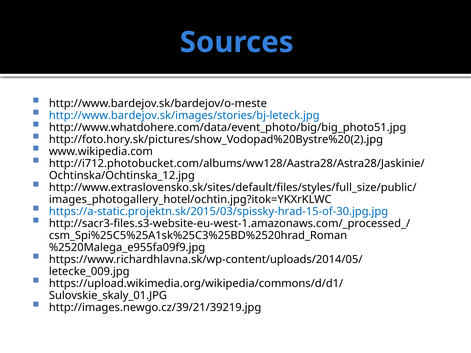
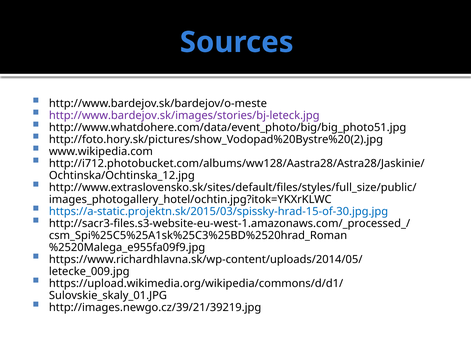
http://www.bardejov.sk/images/stories/bj-leteck.jpg colour: blue -> purple (184, 116)
